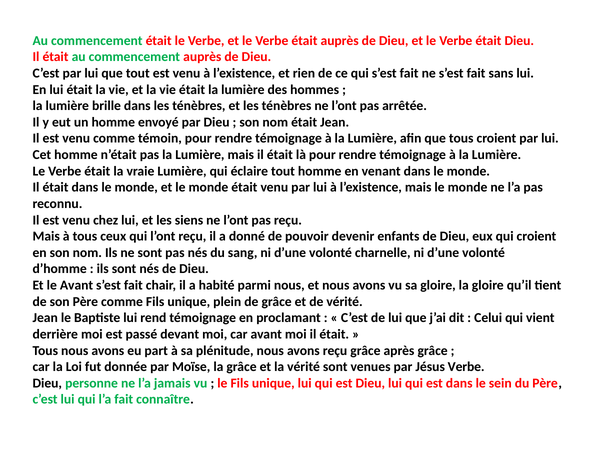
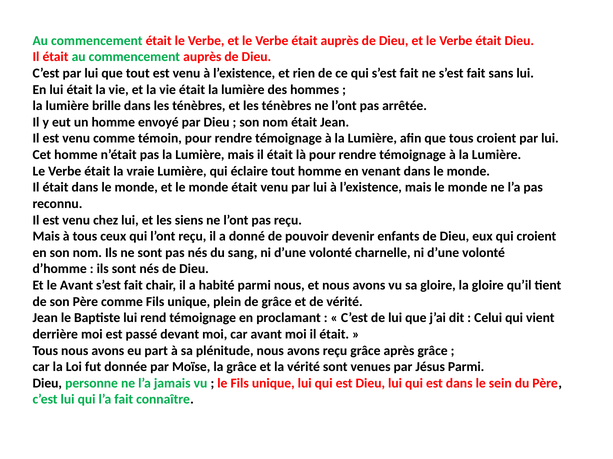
Jésus Verbe: Verbe -> Parmi (466, 367)
